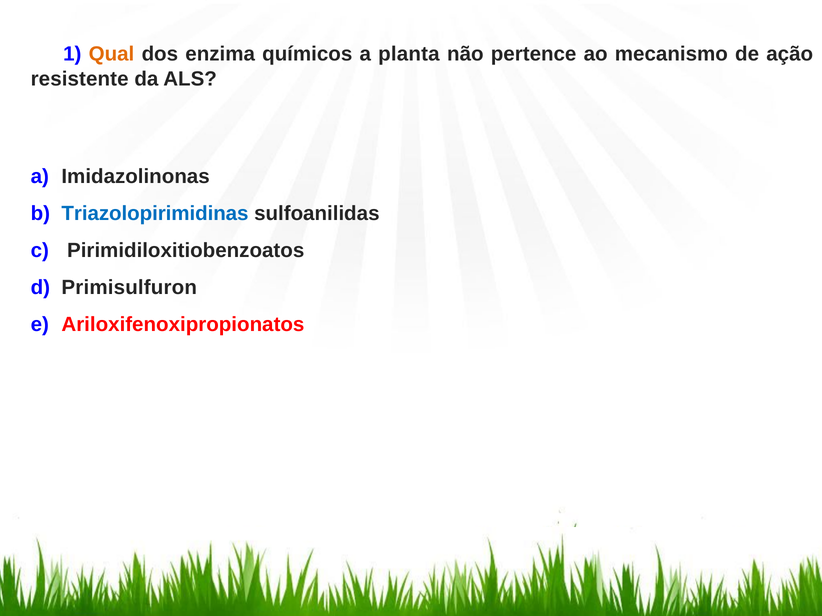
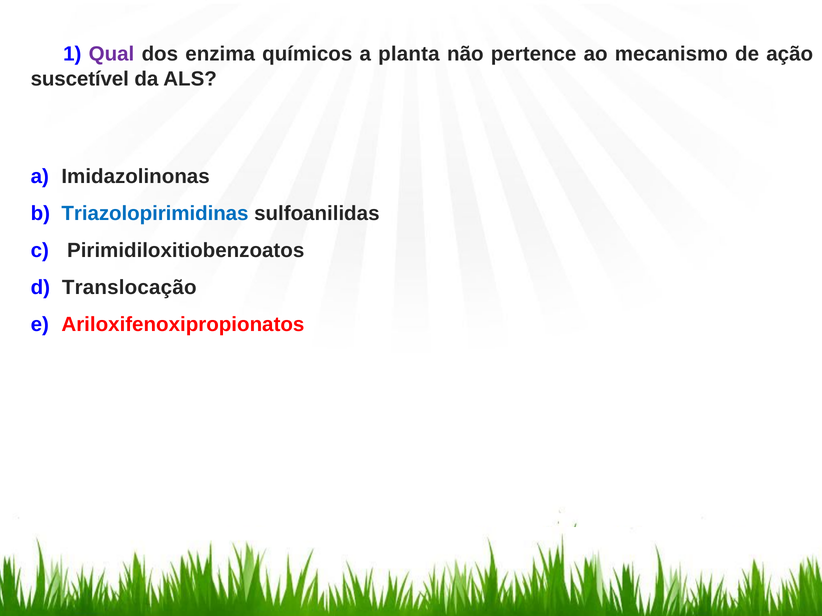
Qual colour: orange -> purple (112, 54)
resistente: resistente -> suscetível (80, 79)
Primisulfuron: Primisulfuron -> Translocação (129, 288)
